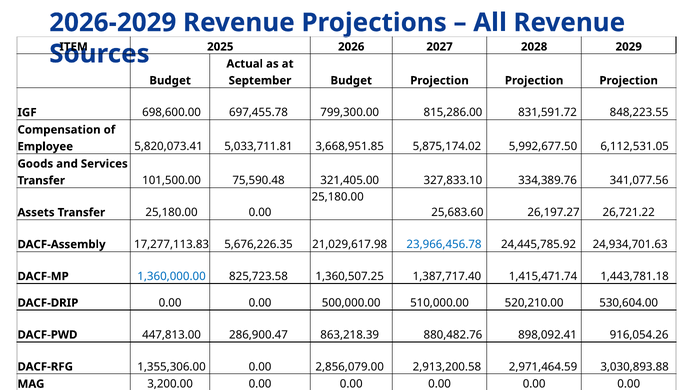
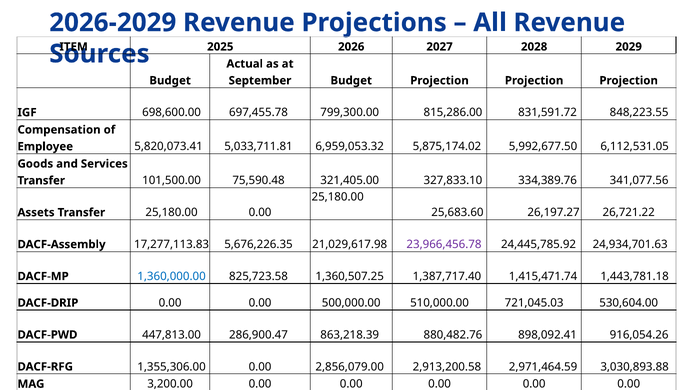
3,668,951.85: 3,668,951.85 -> 6,959,053.32 (350, 146)
23,966,456.78 colour: blue -> purple (444, 244)
520,210.00: 520,210.00 -> 721,045.03 (534, 303)
